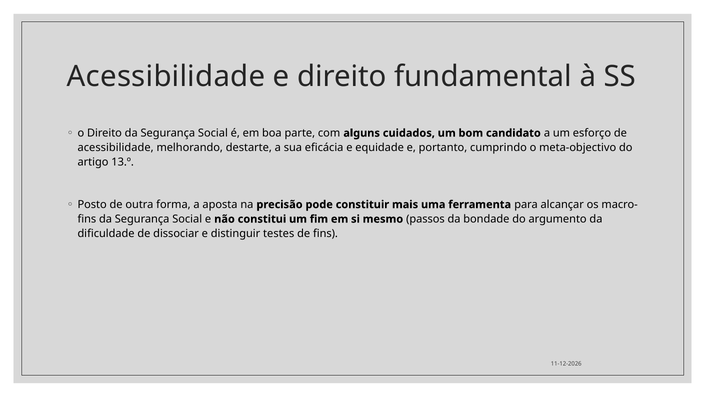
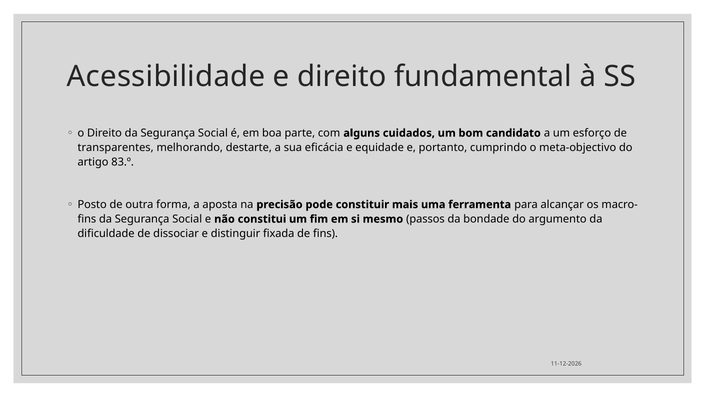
acessibilidade: acessibilidade -> transparentes (116, 147)
13.º: 13.º -> 83.º (123, 162)
testes: testes -> fixada (279, 233)
